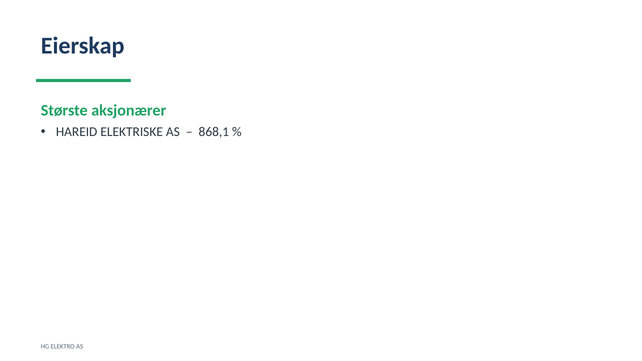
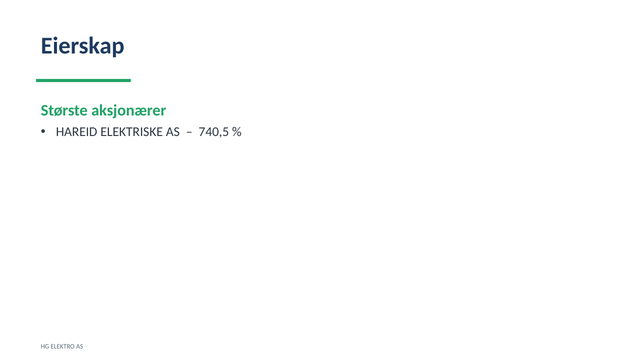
868,1: 868,1 -> 740,5 (214, 132)
